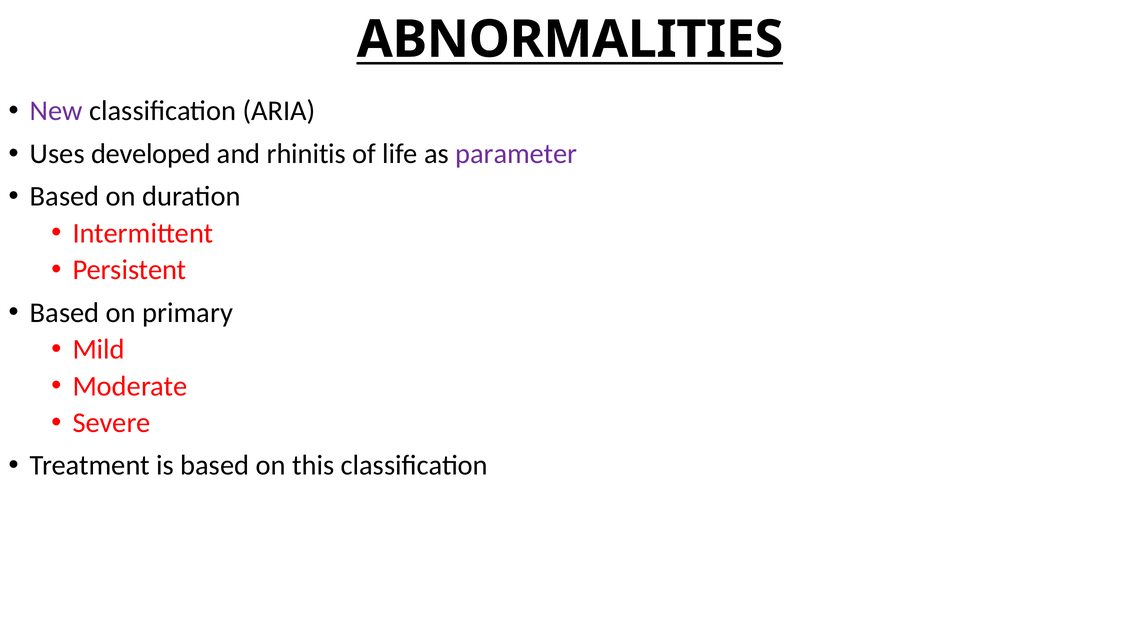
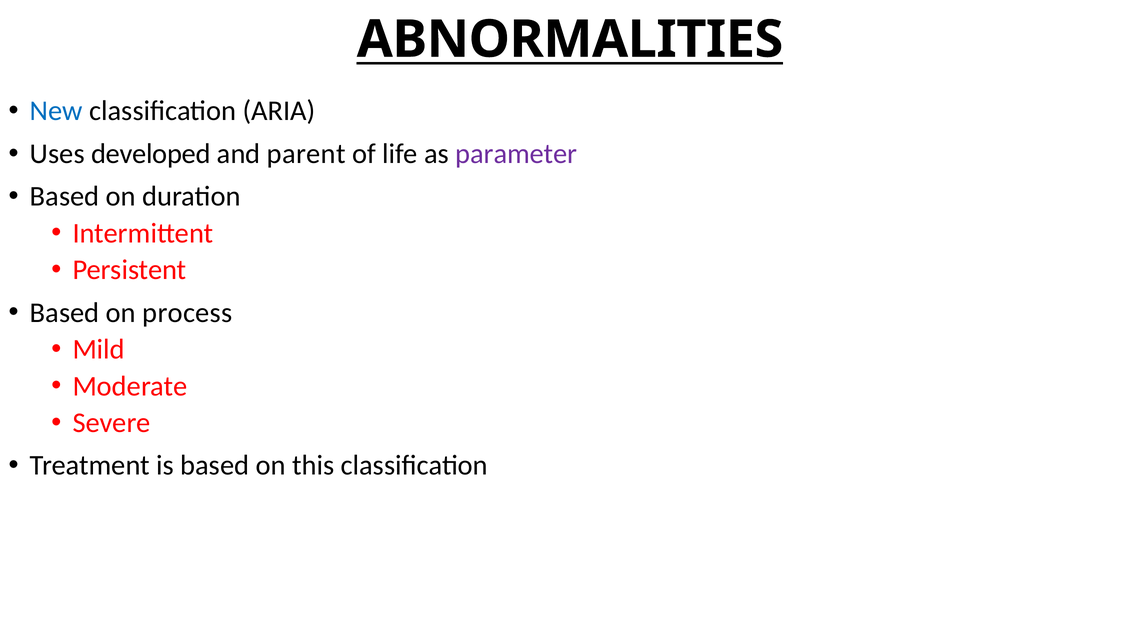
New colour: purple -> blue (56, 111)
rhinitis: rhinitis -> parent (306, 154)
primary: primary -> process (187, 312)
